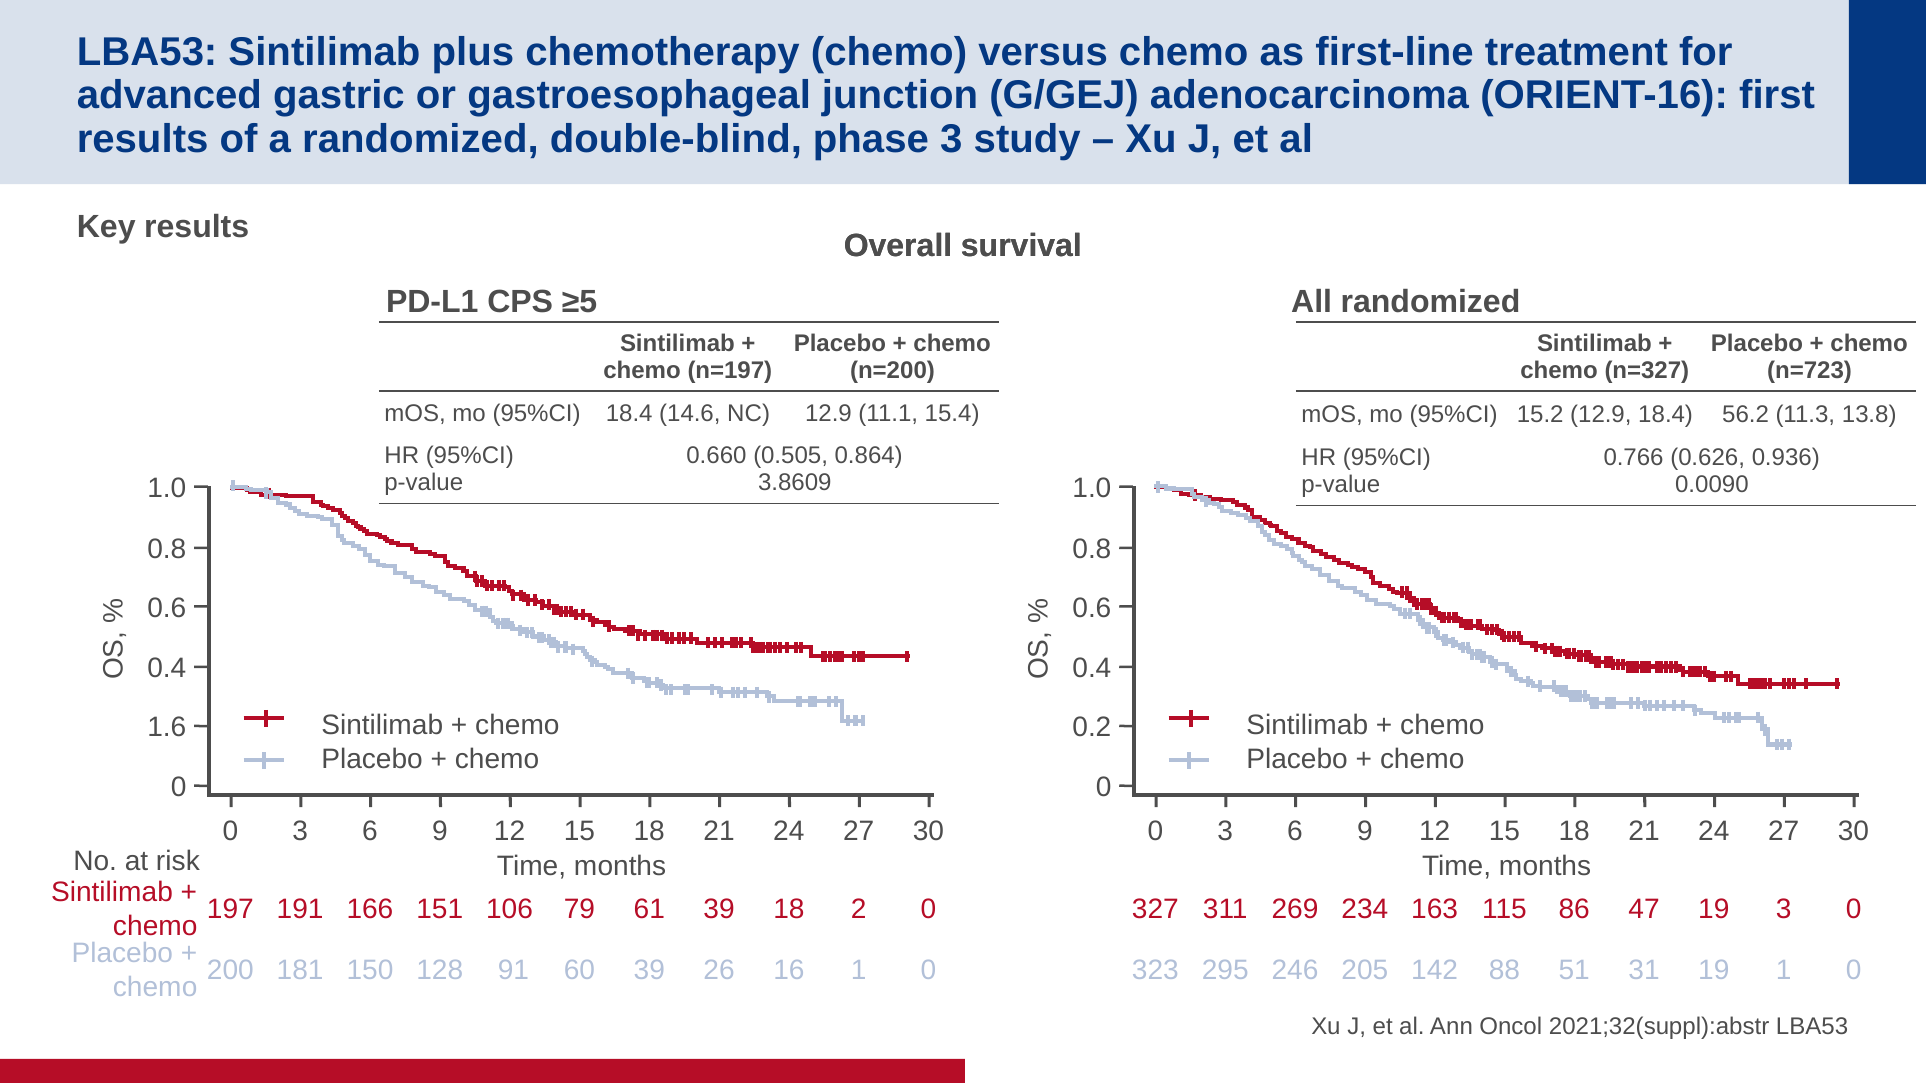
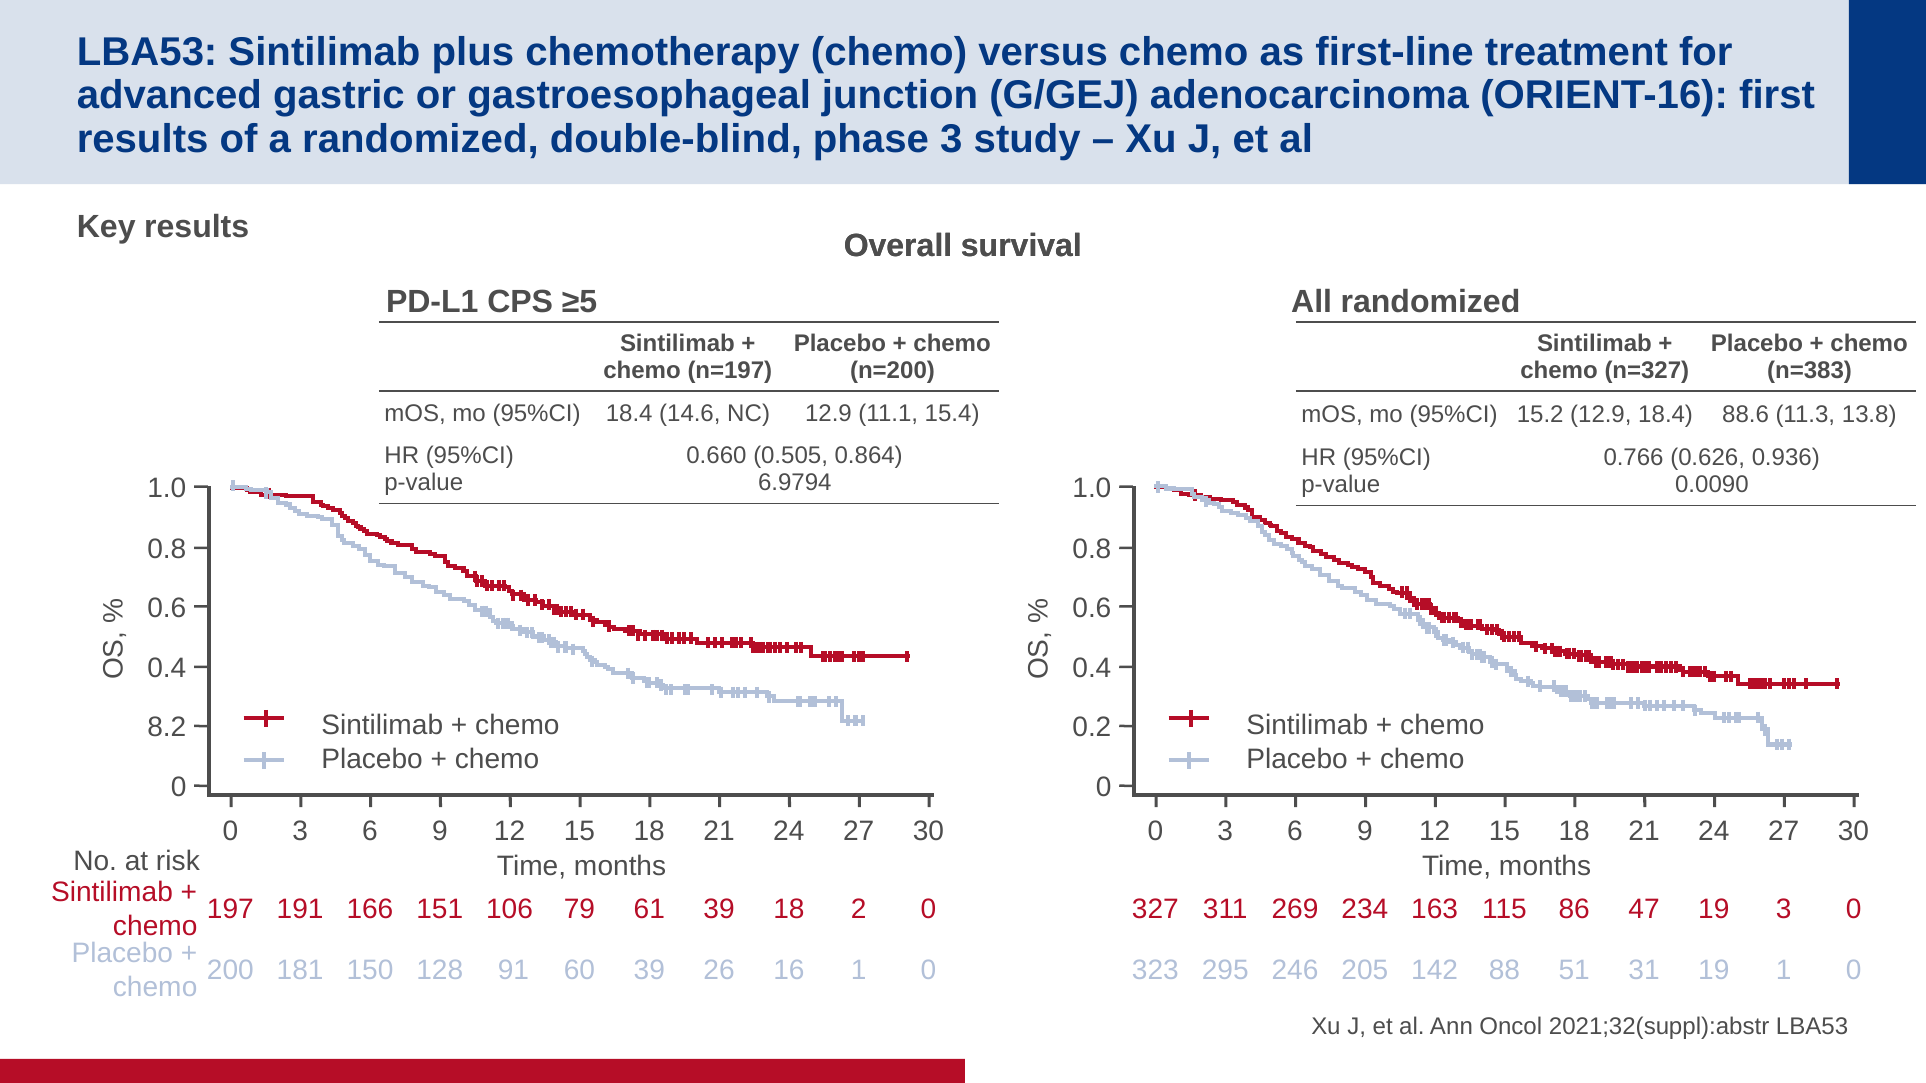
n=723: n=723 -> n=383 (1810, 371)
56.2: 56.2 -> 88.6 (1746, 414)
3.8609: 3.8609 -> 6.9794 (795, 483)
1.6: 1.6 -> 8.2 (167, 728)
